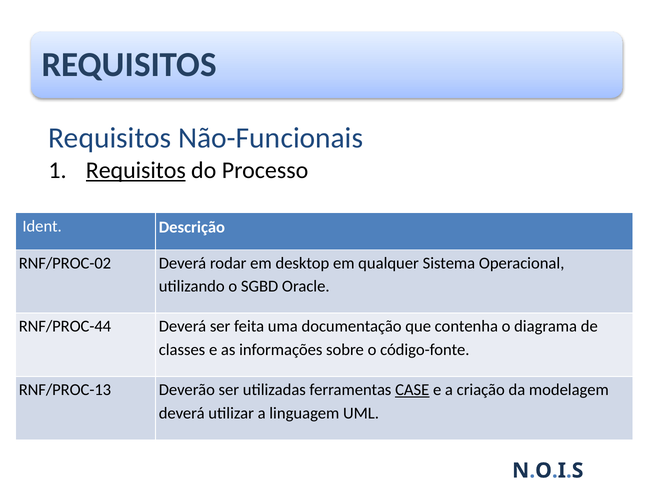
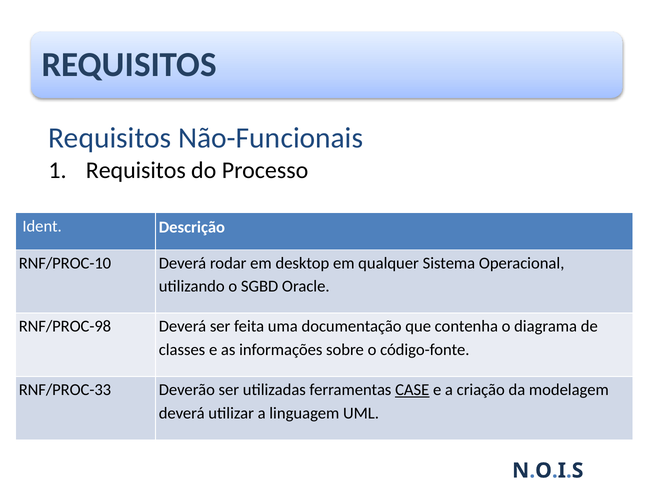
Requisitos underline: present -> none (136, 171)
RNF/PROC-02: RNF/PROC-02 -> RNF/PROC-10 (65, 263)
RNF/PROC-44: RNF/PROC-44 -> RNF/PROC-98 (65, 326)
RNF/PROC-13: RNF/PROC-13 -> RNF/PROC-33 (65, 390)
